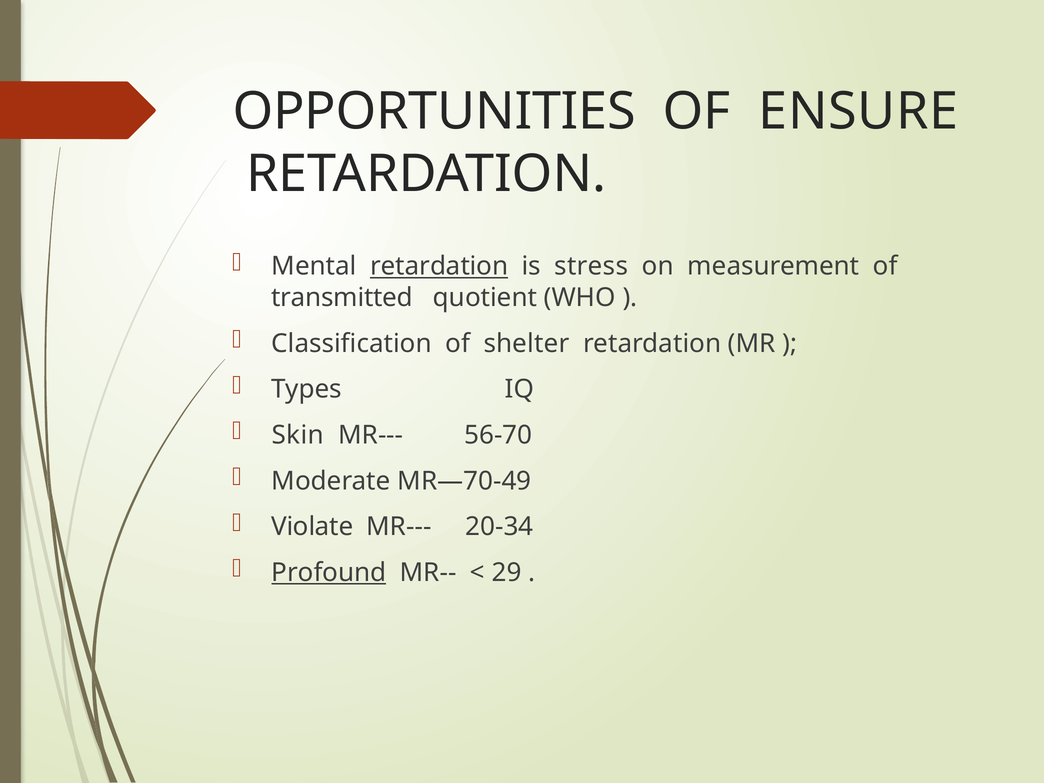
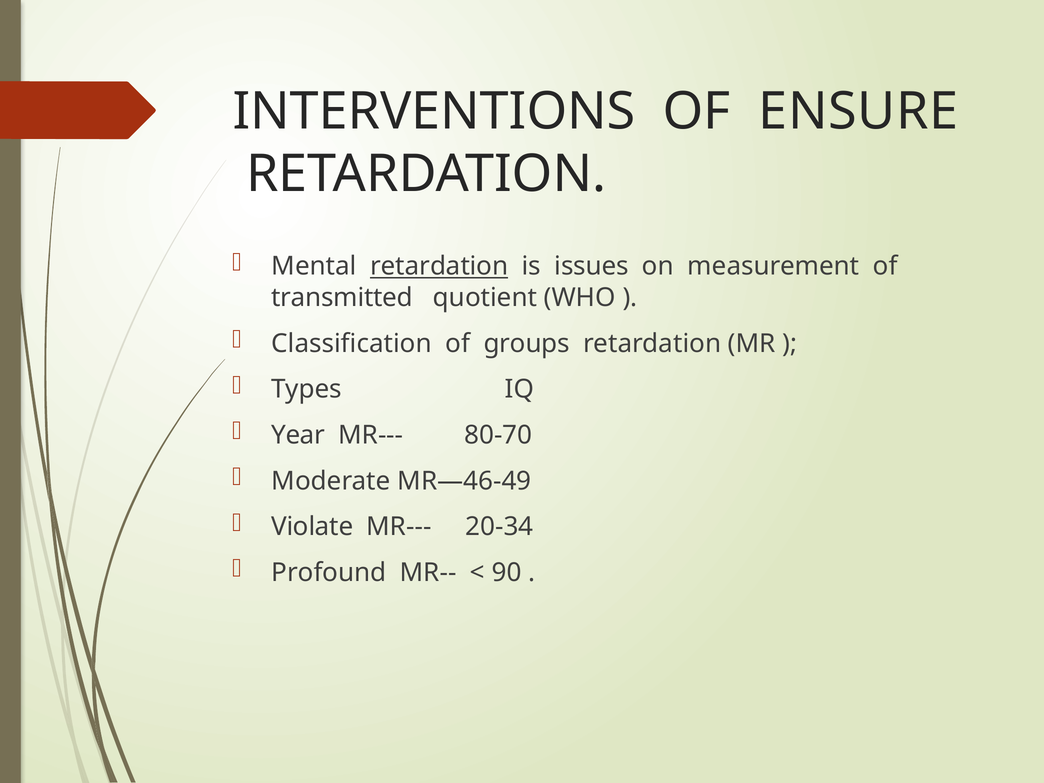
OPPORTUNITIES: OPPORTUNITIES -> INTERVENTIONS (434, 111)
stress: stress -> issues (592, 266)
shelter: shelter -> groups (527, 343)
Skin: Skin -> Year (298, 435)
56-70: 56-70 -> 80-70 (498, 435)
MR—70-49: MR—70-49 -> MR—46-49 (464, 481)
Profound underline: present -> none (329, 573)
29: 29 -> 90 (507, 573)
